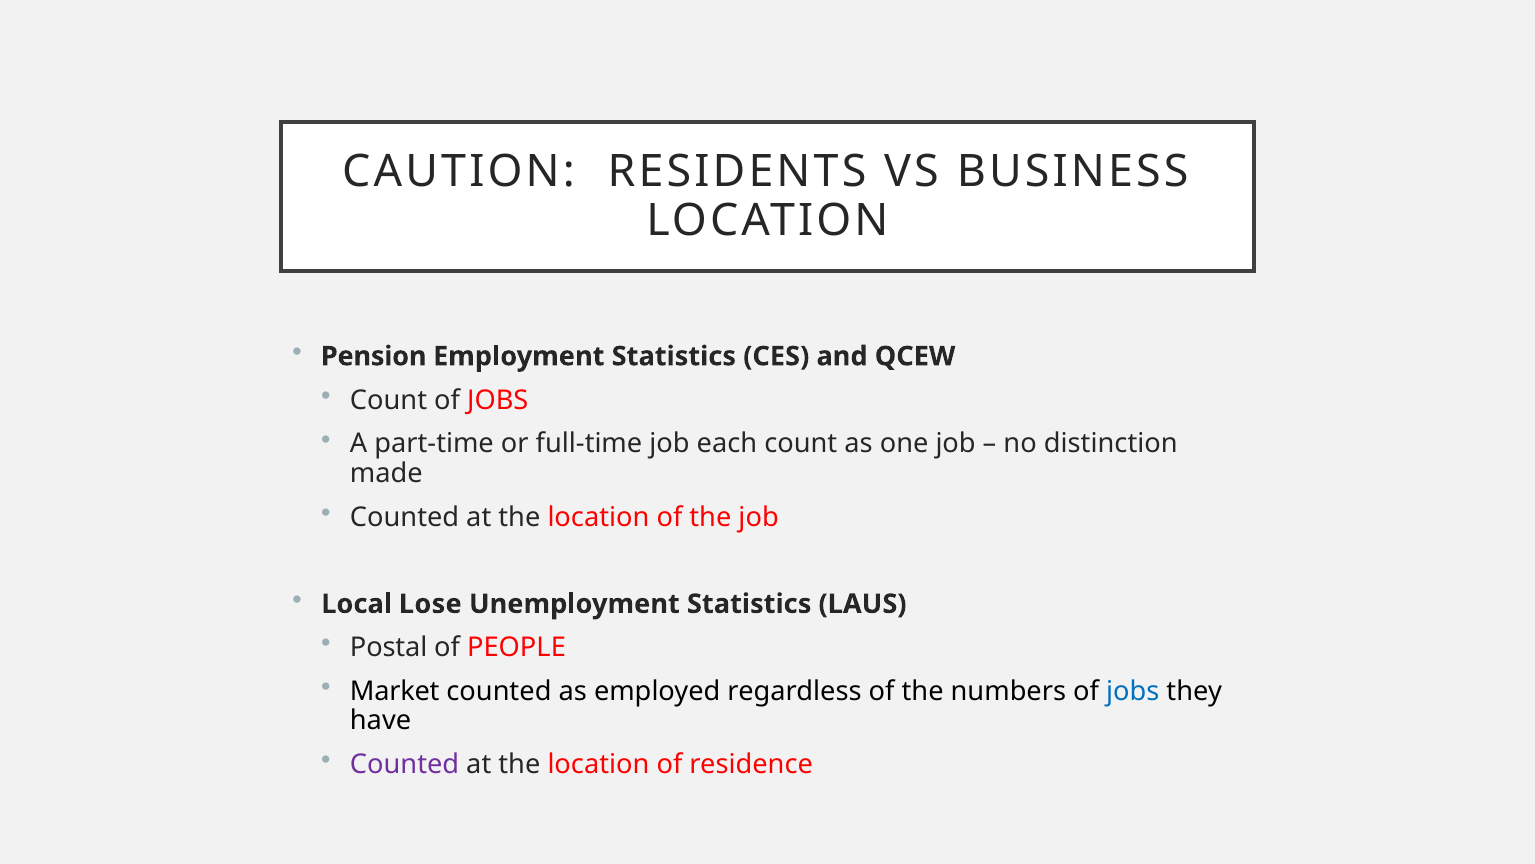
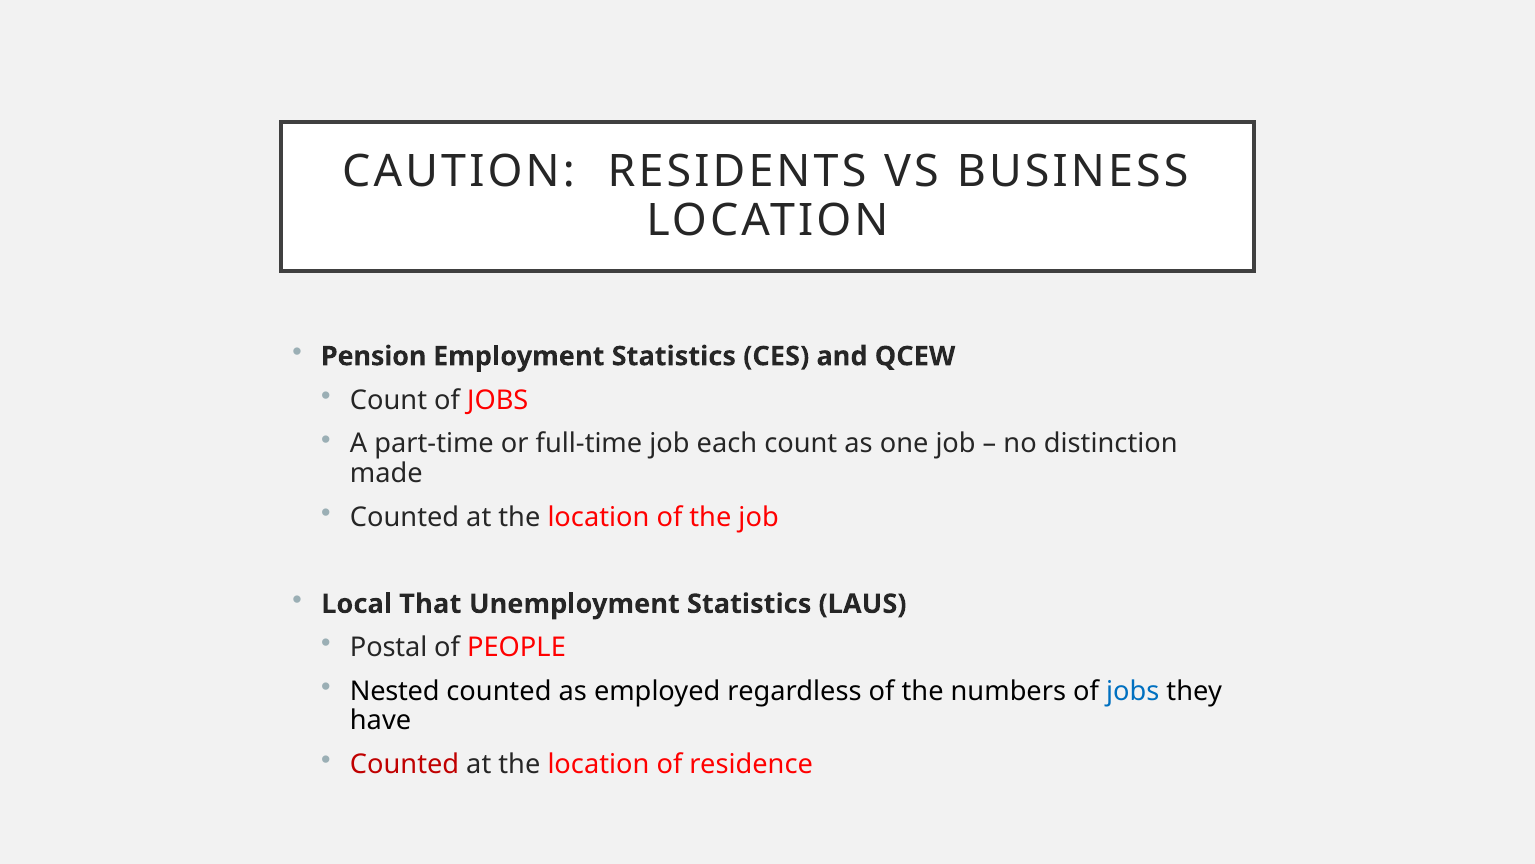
Lose: Lose -> That (430, 604)
Market: Market -> Nested (395, 691)
Counted colour: purple -> red (405, 764)
